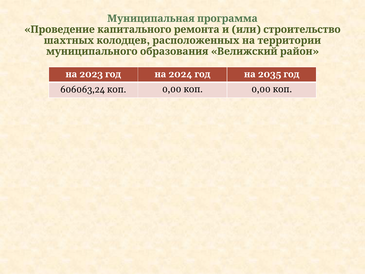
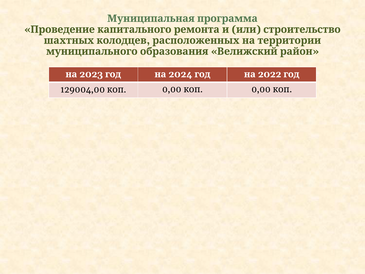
2035: 2035 -> 2022 (270, 74)
606063,24: 606063,24 -> 129004,00 (83, 90)
